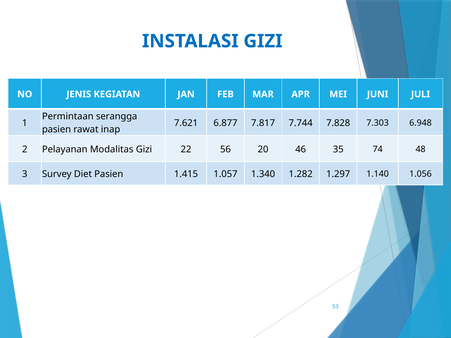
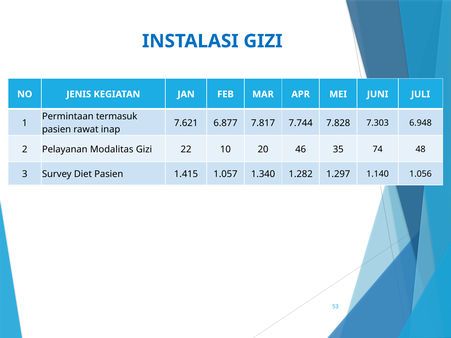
serangga: serangga -> termasuk (117, 117)
56: 56 -> 10 (225, 149)
